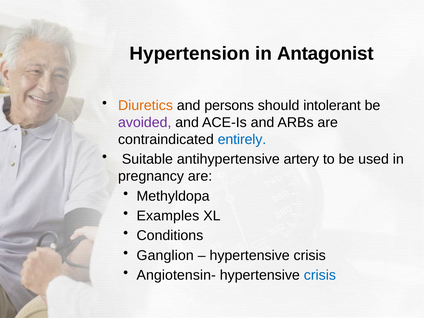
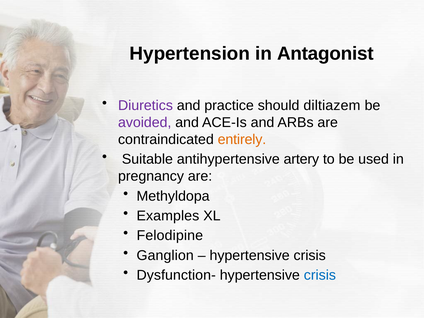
Diuretics colour: orange -> purple (145, 106)
persons: persons -> practice (229, 106)
intolerant: intolerant -> diltiazem (332, 106)
entirely colour: blue -> orange (242, 139)
Conditions: Conditions -> Felodipine (170, 236)
Angiotensin-: Angiotensin- -> Dysfunction- (176, 275)
